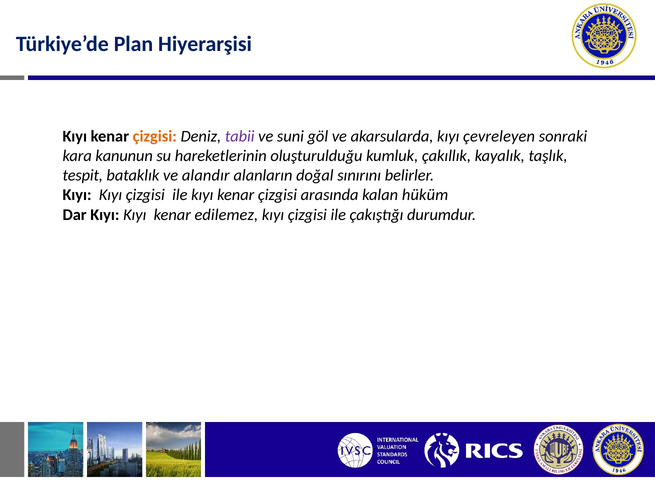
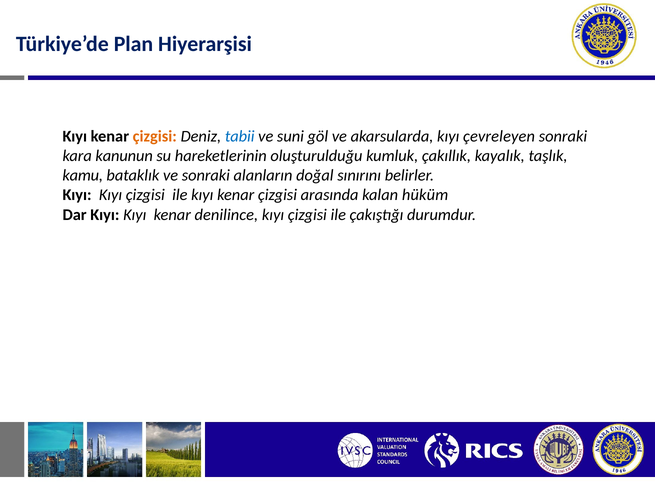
tabii colour: purple -> blue (240, 136)
tespit: tespit -> kamu (83, 175)
ve alandır: alandır -> sonraki (206, 175)
edilemez: edilemez -> denilince (226, 215)
